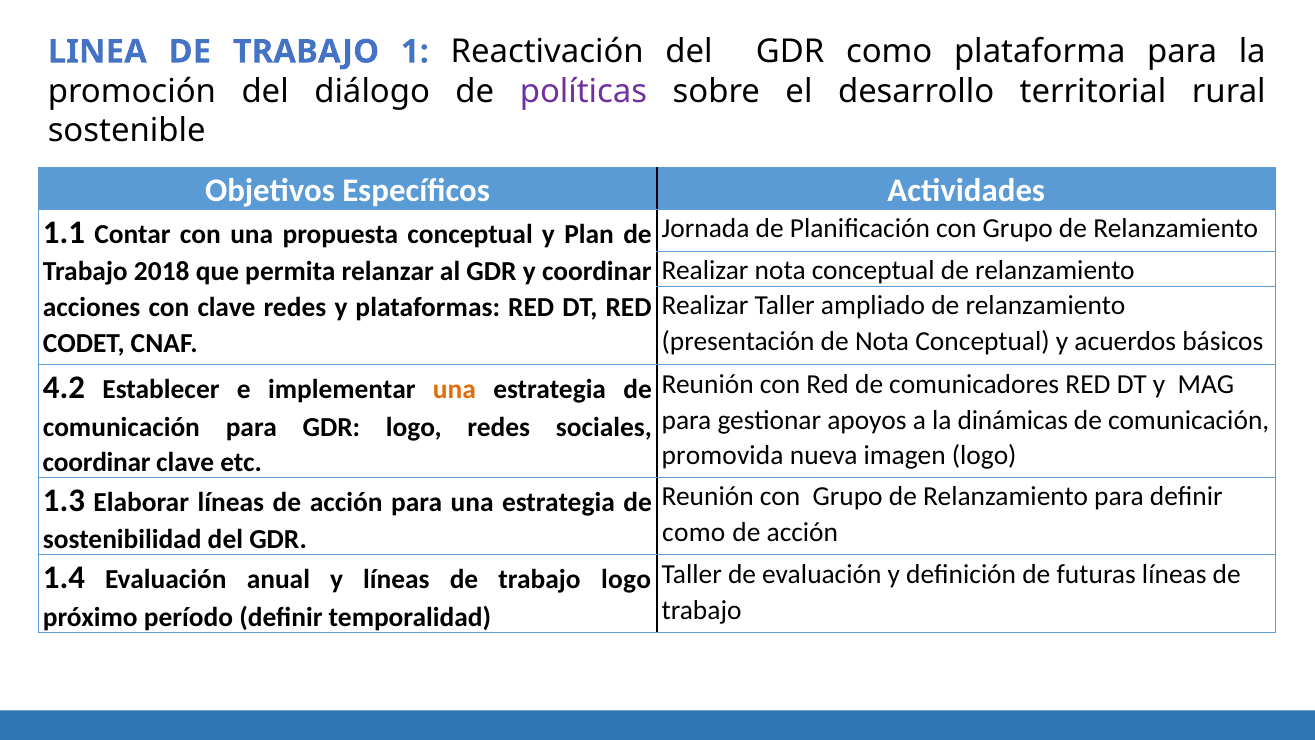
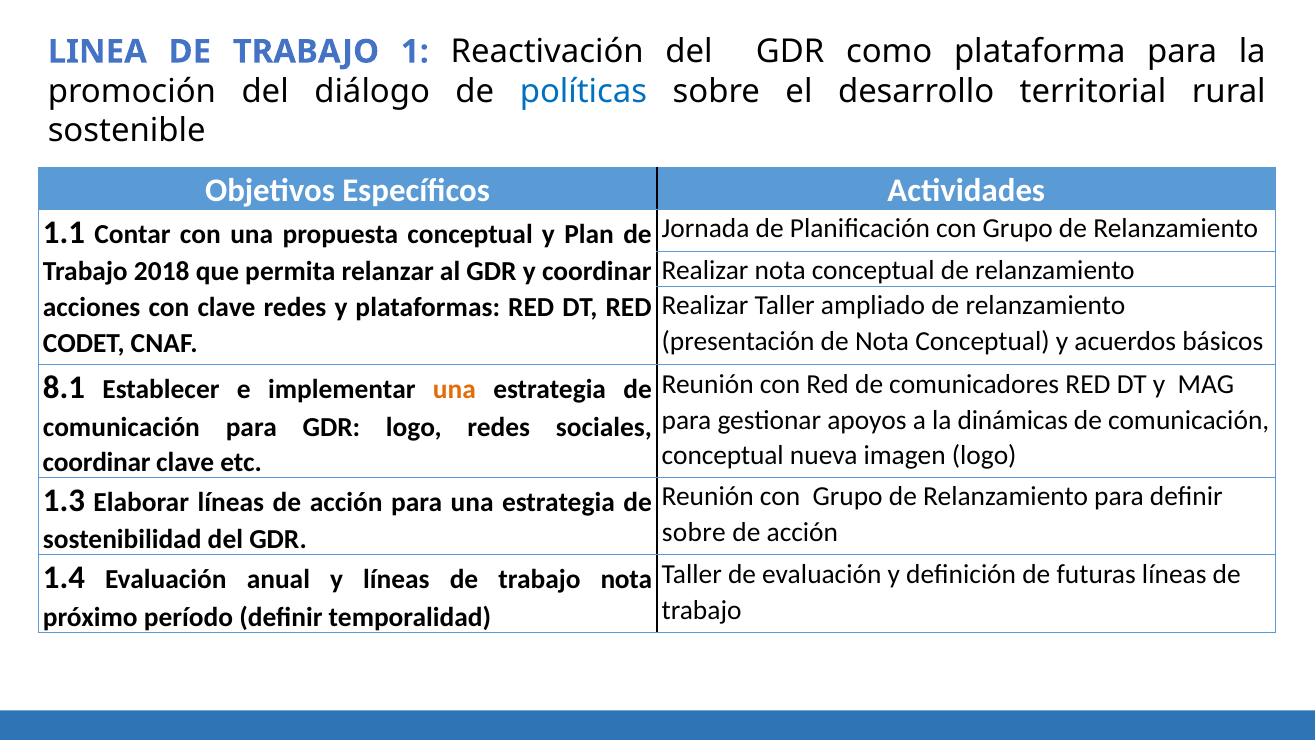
políticas colour: purple -> blue (583, 91)
4.2: 4.2 -> 8.1 (64, 388)
promovida: promovida -> conceptual (723, 456)
como: como -> sobre (694, 532)
trabajo logo: logo -> nota (626, 579)
